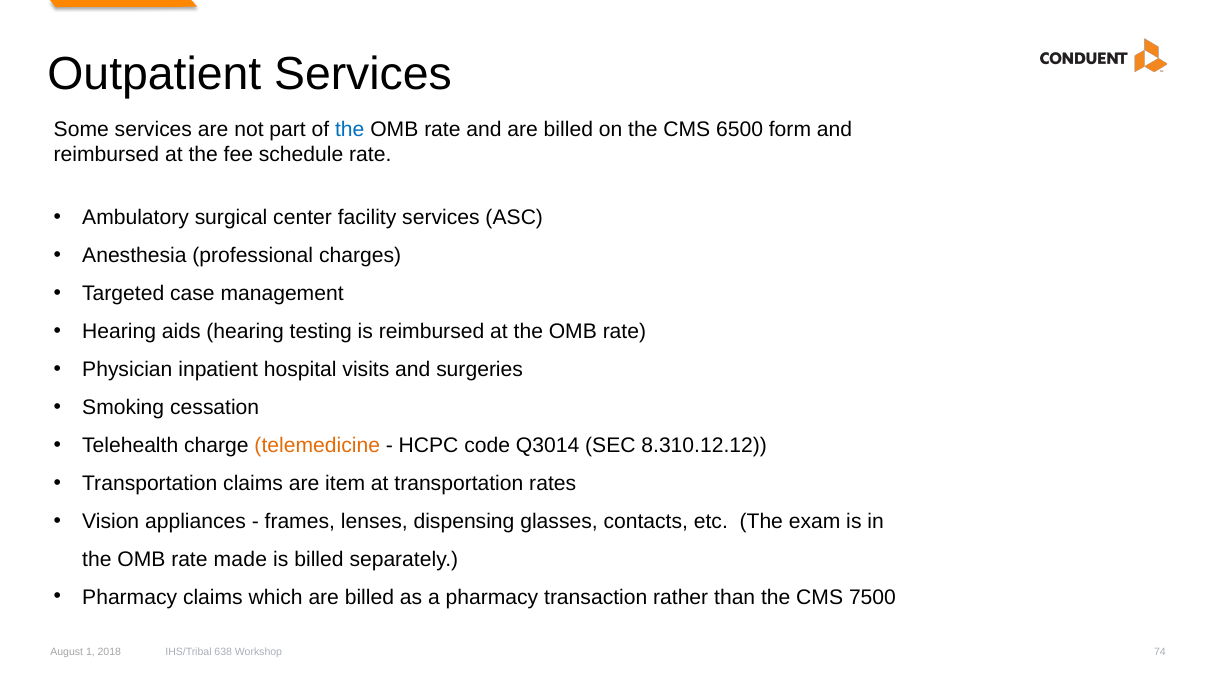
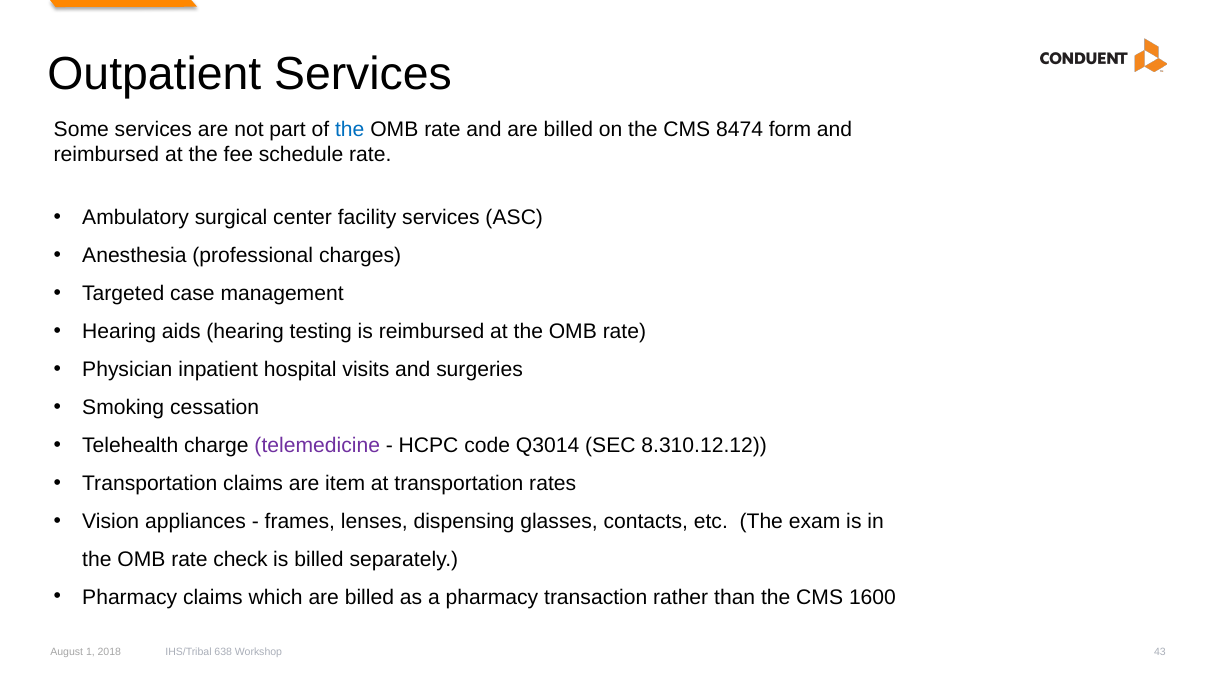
6500: 6500 -> 8474 (740, 129)
telemedicine colour: orange -> purple (317, 445)
made: made -> check (241, 559)
7500: 7500 -> 1600 (872, 597)
74: 74 -> 43 (1160, 652)
